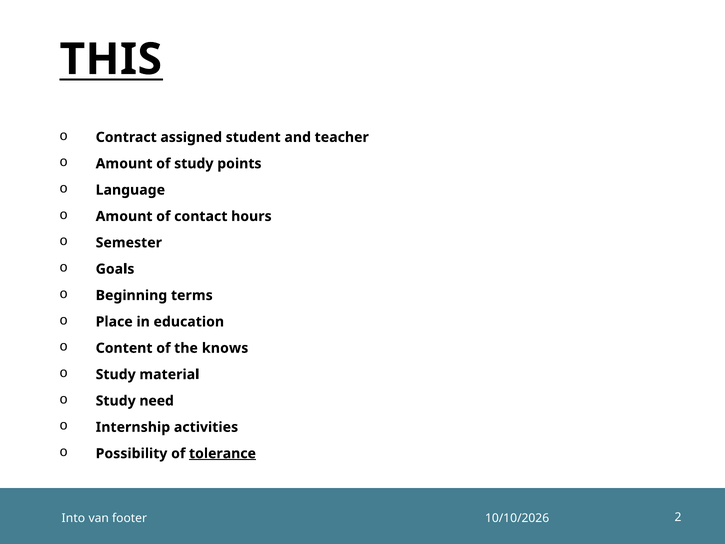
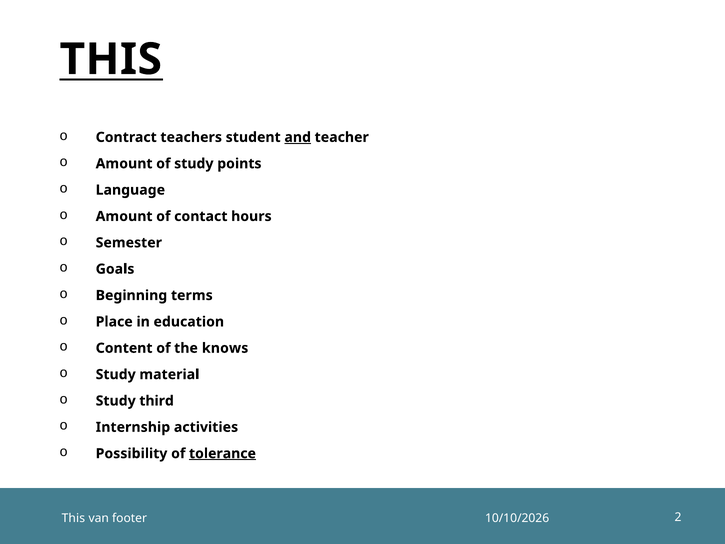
assigned: assigned -> teachers (191, 137)
and underline: none -> present (298, 137)
need: need -> third (157, 401)
Into: Into -> This (73, 518)
